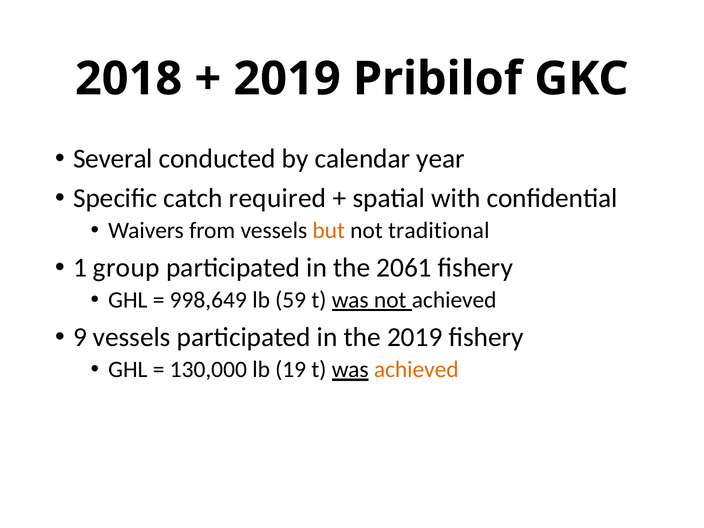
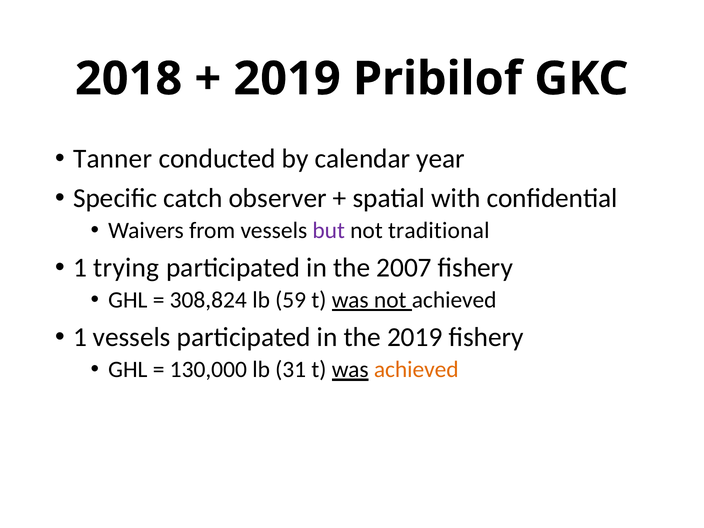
Several: Several -> Tanner (113, 159)
required: required -> observer (278, 198)
but colour: orange -> purple (329, 230)
group: group -> trying (126, 268)
2061: 2061 -> 2007 (404, 268)
998,649: 998,649 -> 308,824 (208, 300)
9: 9 -> 1 (80, 337)
19: 19 -> 31 (291, 370)
